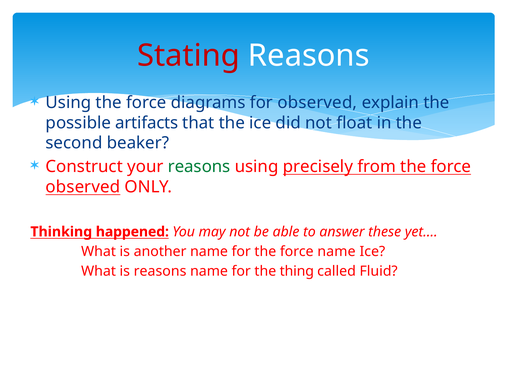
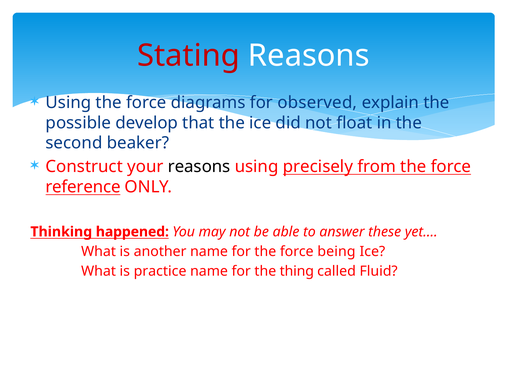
artifacts: artifacts -> develop (147, 123)
reasons colour: green -> black (199, 167)
observed: observed -> reference (83, 187)
force name: name -> being (336, 252)
is reasons: reasons -> practice (160, 271)
